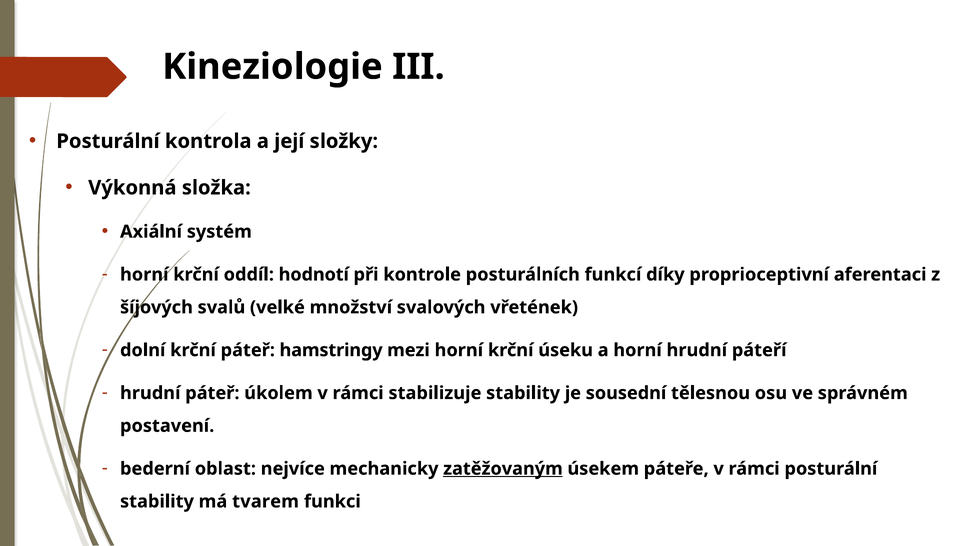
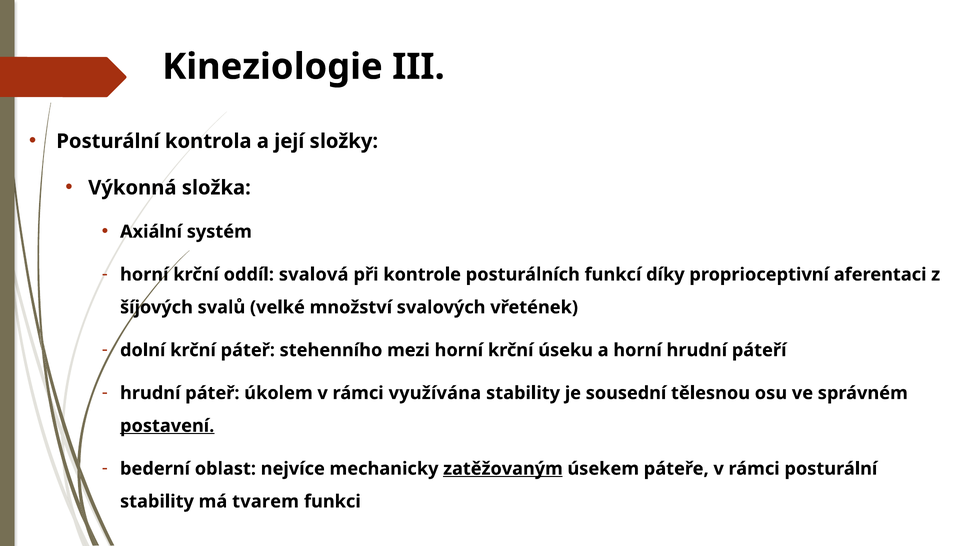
hodnotí: hodnotí -> svalová (314, 274)
hamstringy: hamstringy -> stehenního (331, 350)
stabilizuje: stabilizuje -> využívána (435, 393)
postavení underline: none -> present (167, 426)
